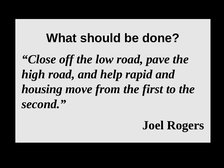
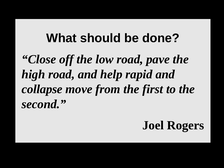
housing: housing -> collapse (42, 89)
